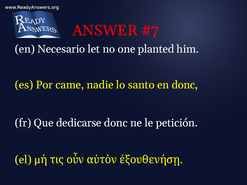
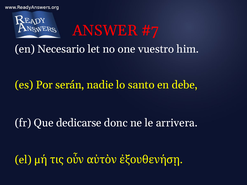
planted: planted -> vuestro (156, 49)
came: came -> serán (70, 85)
en donc: donc -> debe (185, 85)
petición: petición -> arrivera (177, 123)
